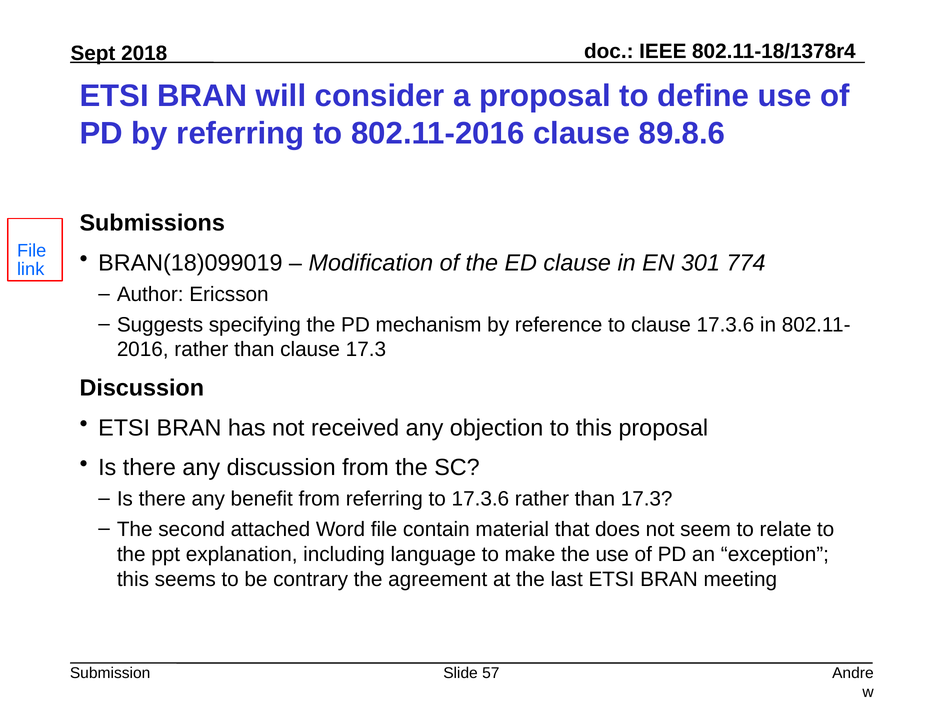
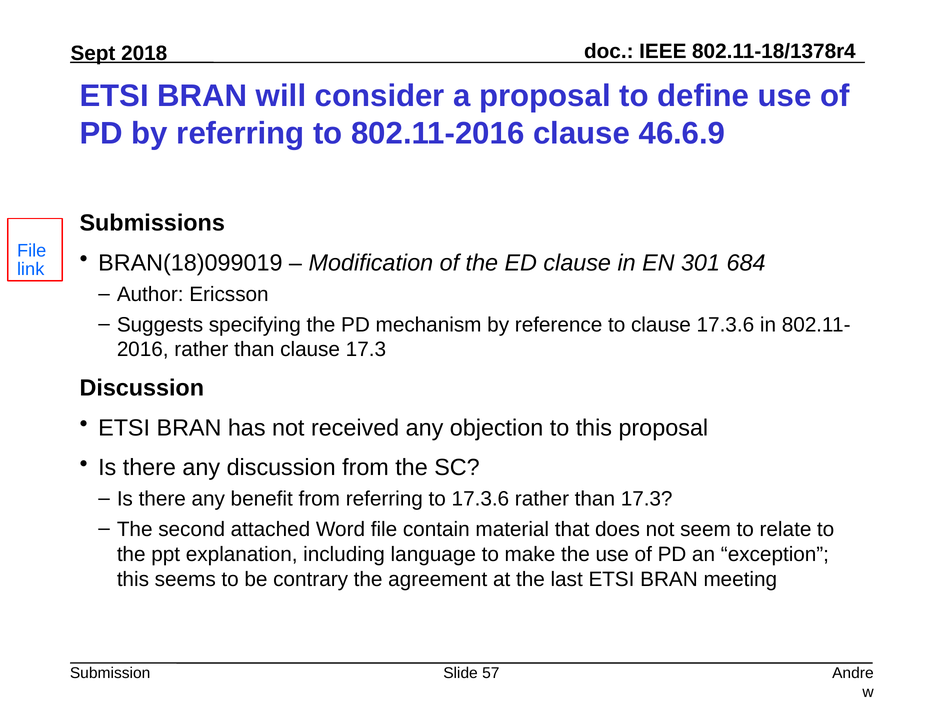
89.8.6: 89.8.6 -> 46.6.9 (682, 133)
774: 774 -> 684 (746, 263)
